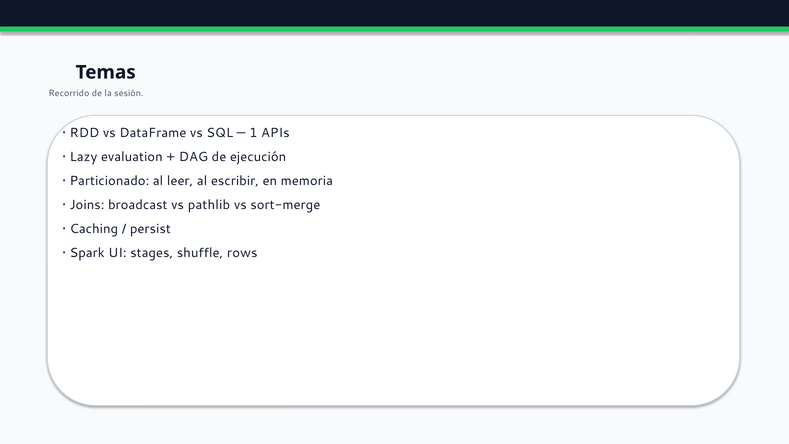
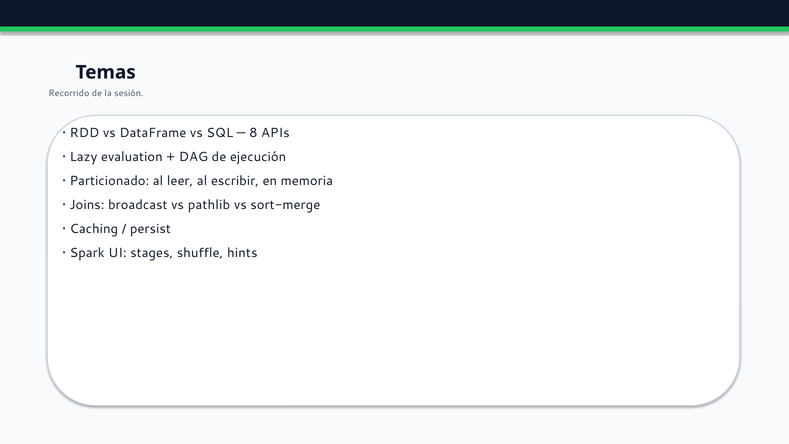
1: 1 -> 8 (253, 133)
rows: rows -> hints (242, 253)
